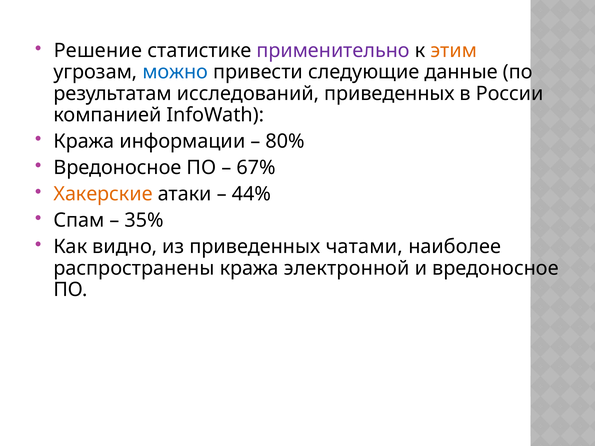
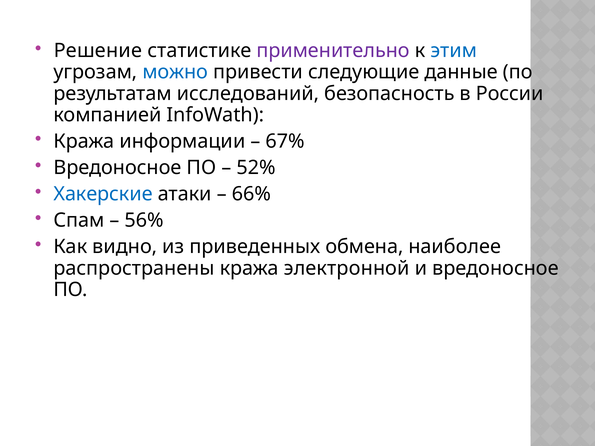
этим colour: orange -> blue (454, 51)
исследований приведенных: приведенных -> безопасность (389, 94)
80%: 80% -> 67% (285, 141)
67%: 67% -> 52% (256, 168)
Хакерские colour: orange -> blue (103, 194)
44%: 44% -> 66% (251, 194)
35%: 35% -> 56% (144, 220)
чатами: чатами -> обмена (364, 247)
